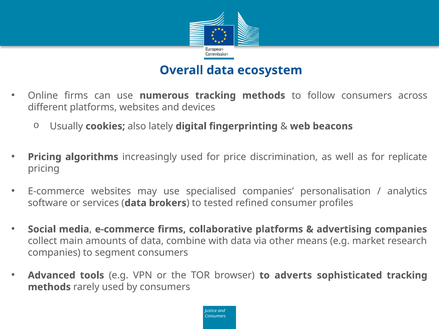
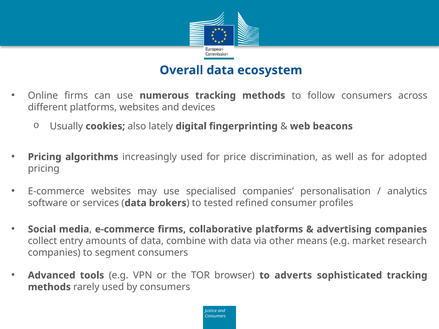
replicate: replicate -> adopted (408, 157)
main: main -> entry (71, 241)
